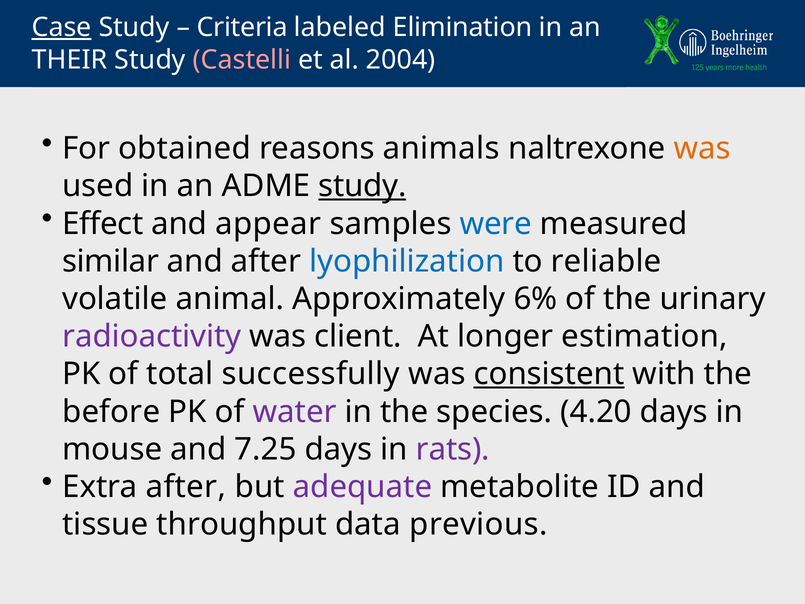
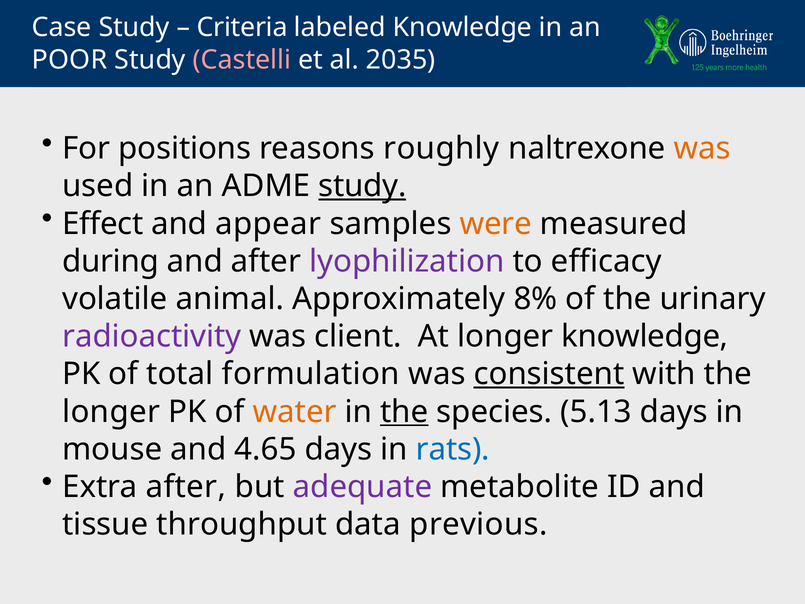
Case underline: present -> none (62, 27)
labeled Elimination: Elimination -> Knowledge (462, 27)
THEIR: THEIR -> POOR (69, 60)
2004: 2004 -> 2035 (401, 60)
obtained: obtained -> positions (185, 148)
animals: animals -> roughly (441, 148)
were colour: blue -> orange (496, 224)
similar: similar -> during (111, 261)
lyophilization colour: blue -> purple (407, 261)
reliable: reliable -> efficacy (606, 261)
6%: 6% -> 8% (536, 299)
longer estimation: estimation -> knowledge (645, 336)
successfully: successfully -> formulation (311, 374)
before: before -> longer (111, 412)
water colour: purple -> orange (295, 412)
the underline: none -> present (404, 412)
4.20: 4.20 -> 5.13 (596, 412)
7.25: 7.25 -> 4.65 (265, 449)
rats colour: purple -> blue (453, 449)
